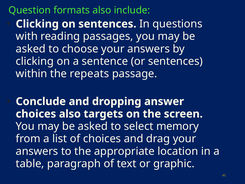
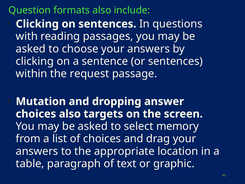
repeats: repeats -> request (89, 74)
Conclude: Conclude -> Mutation (41, 101)
